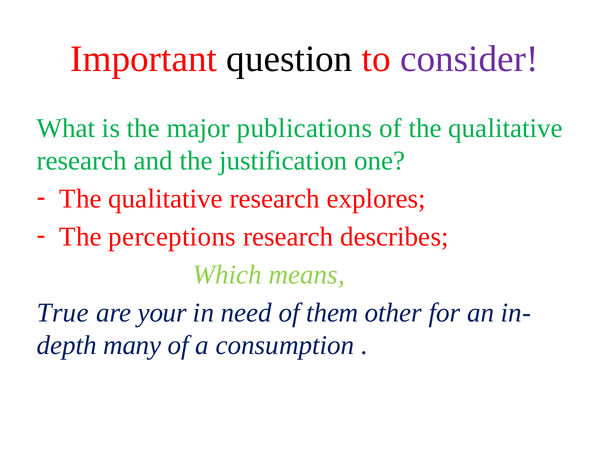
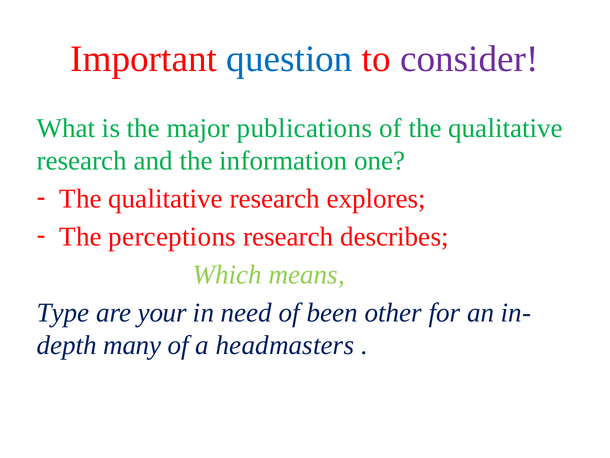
question colour: black -> blue (290, 59)
justification: justification -> information (283, 161)
True: True -> Type (63, 312)
them: them -> been (332, 312)
consumption: consumption -> headmasters (285, 345)
